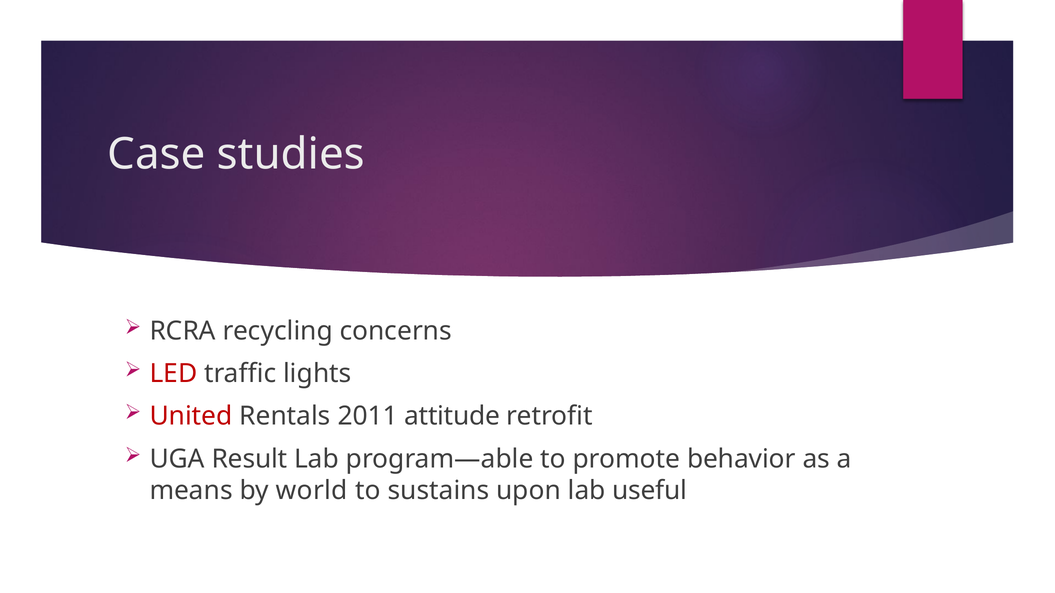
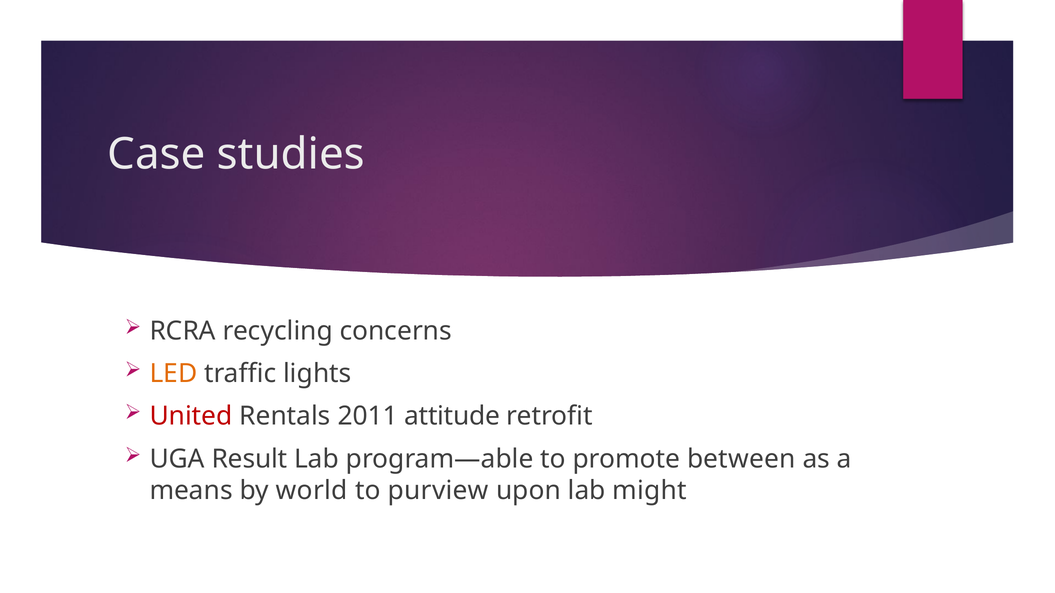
LED colour: red -> orange (173, 374)
behavior: behavior -> between (741, 459)
sustains: sustains -> purview (438, 491)
useful: useful -> might (650, 491)
